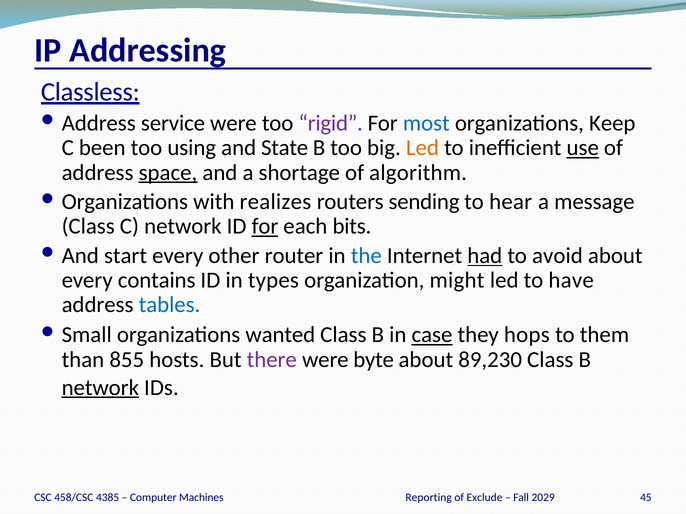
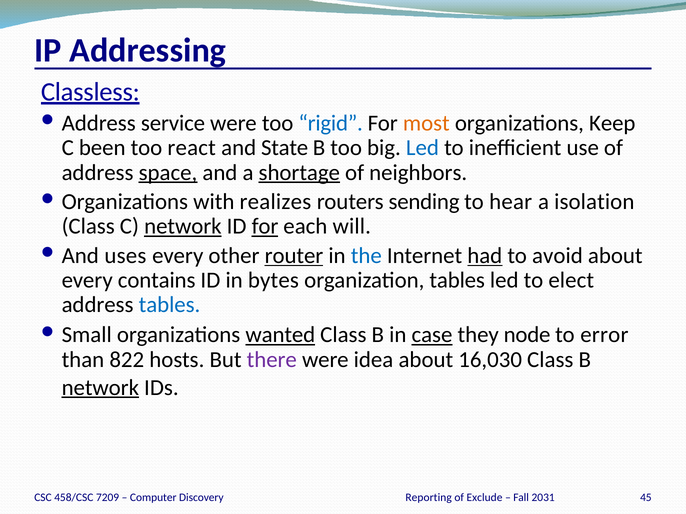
rigid colour: purple -> blue (331, 123)
most colour: blue -> orange (426, 123)
using: using -> react (192, 148)
Led colour: orange -> blue (422, 148)
use underline: present -> none (583, 148)
shortage underline: none -> present (299, 173)
algorithm: algorithm -> neighbors (418, 173)
message: message -> isolation (594, 202)
network underline: none -> present (183, 227)
bits: bits -> will (352, 227)
start: start -> uses (125, 256)
router underline: none -> present (294, 256)
types: types -> bytes (273, 281)
organization might: might -> tables (457, 281)
have: have -> elect (571, 281)
wanted underline: none -> present (280, 335)
hops: hops -> node (527, 335)
them: them -> error (604, 335)
855: 855 -> 822 (127, 360)
byte: byte -> idea (373, 360)
89,230: 89,230 -> 16,030 (490, 360)
2029: 2029 -> 2031 (543, 498)
4385: 4385 -> 7209 (108, 498)
Machines: Machines -> Discovery (201, 498)
